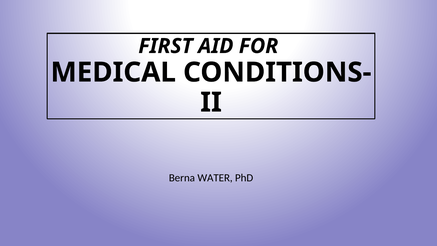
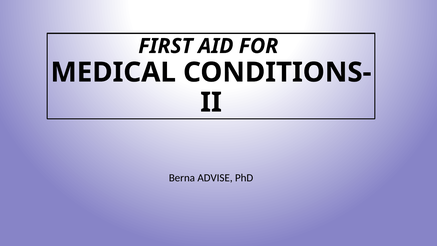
WATER: WATER -> ADVISE (215, 178)
